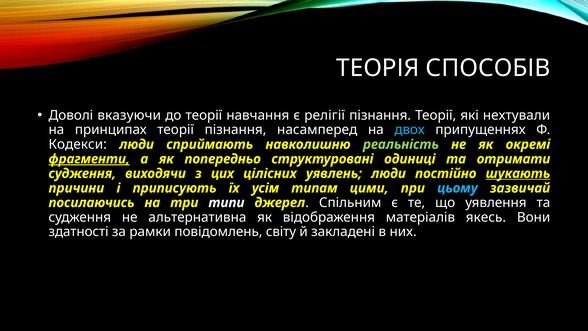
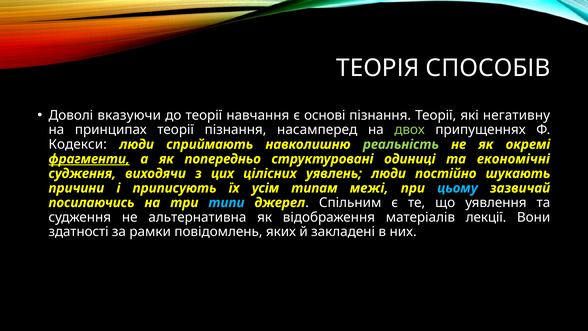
релігії: релігії -> основі (325, 115)
нехтували: нехтували -> негативну (516, 115)
двох colour: light blue -> light green (410, 130)
отримати: отримати -> економічні (513, 159)
шукають underline: present -> none (518, 173)
цими: цими -> межі (369, 188)
типи colour: white -> light blue (226, 203)
якесь: якесь -> лекції (486, 217)
світу: світу -> яких (281, 232)
